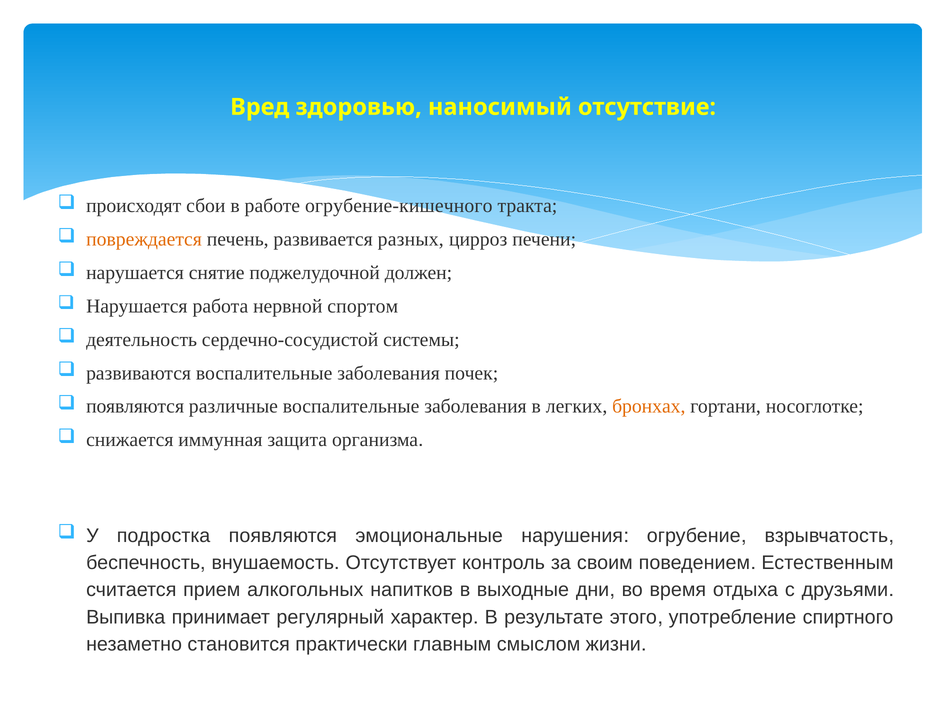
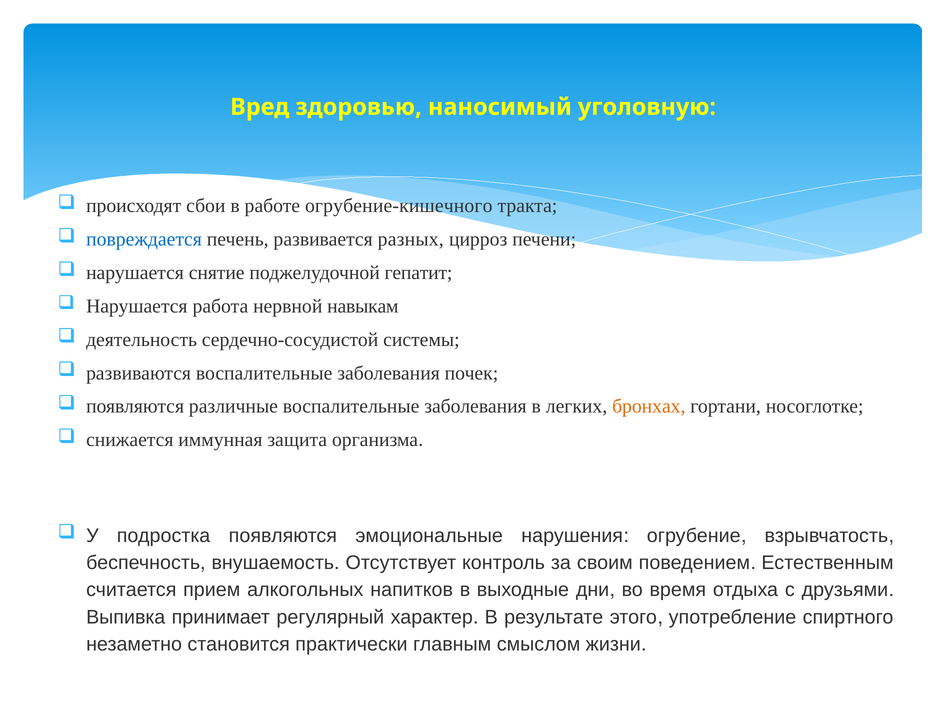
отсутствие: отсутствие -> уголовную (647, 107)
повреждается colour: orange -> blue (144, 239)
должен: должен -> гепатит (419, 273)
спортом: спортом -> навыкам (363, 306)
